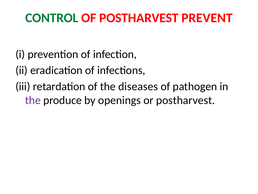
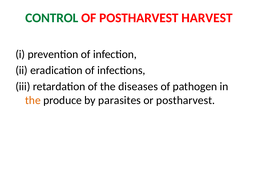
PREVENT: PREVENT -> HARVEST (207, 18)
the colour: purple -> orange (33, 100)
openings: openings -> parasites (120, 100)
